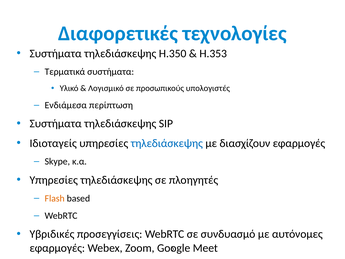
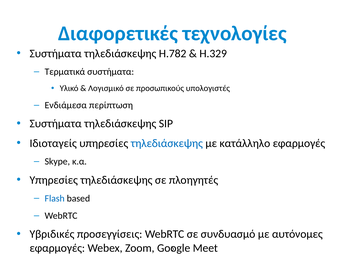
Η.350: Η.350 -> Η.782 (173, 53)
Η.353: Η.353 -> Η.329 (213, 53)
διασχίζουν: διασχίζουν -> κατάλληλο (245, 143)
Flash colour: orange -> blue (55, 198)
